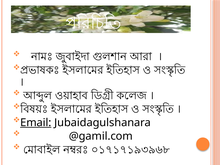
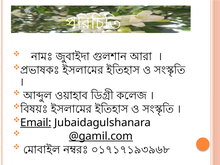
@gamil.com underline: none -> present (101, 136)
